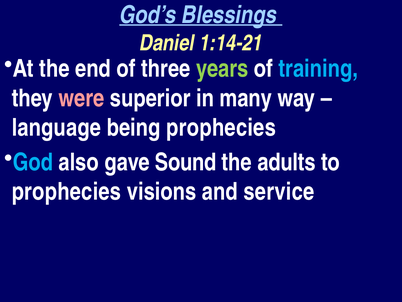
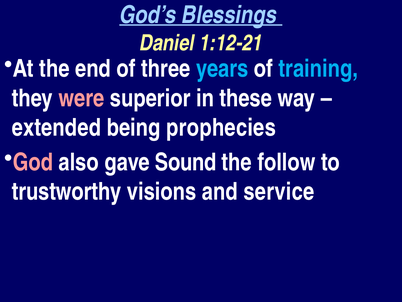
1:14-21: 1:14-21 -> 1:12-21 (231, 43)
years colour: light green -> light blue (222, 69)
many: many -> these (246, 98)
language: language -> extended (56, 128)
God colour: light blue -> pink (33, 162)
adults: adults -> follow (286, 162)
prophecies: prophecies -> trustworthy (67, 192)
